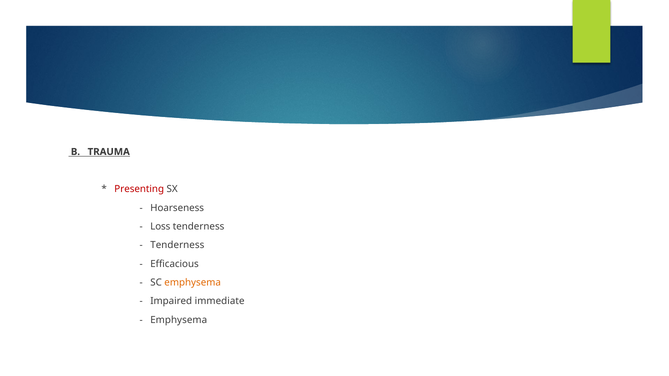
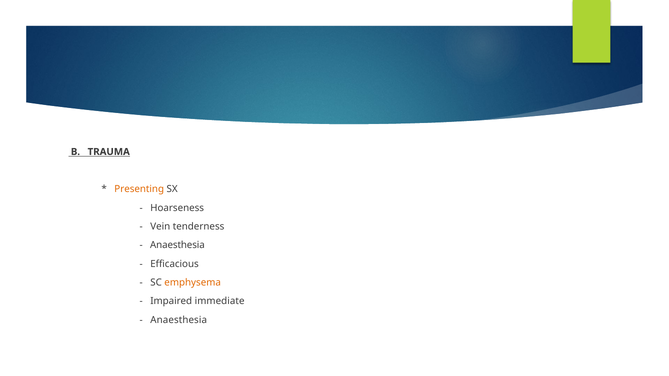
Presenting colour: red -> orange (139, 189)
Loss: Loss -> Vein (160, 227)
Tenderness: Tenderness -> Anaesthesia (177, 245)
Emphysema: Emphysema -> Anaesthesia (179, 320)
